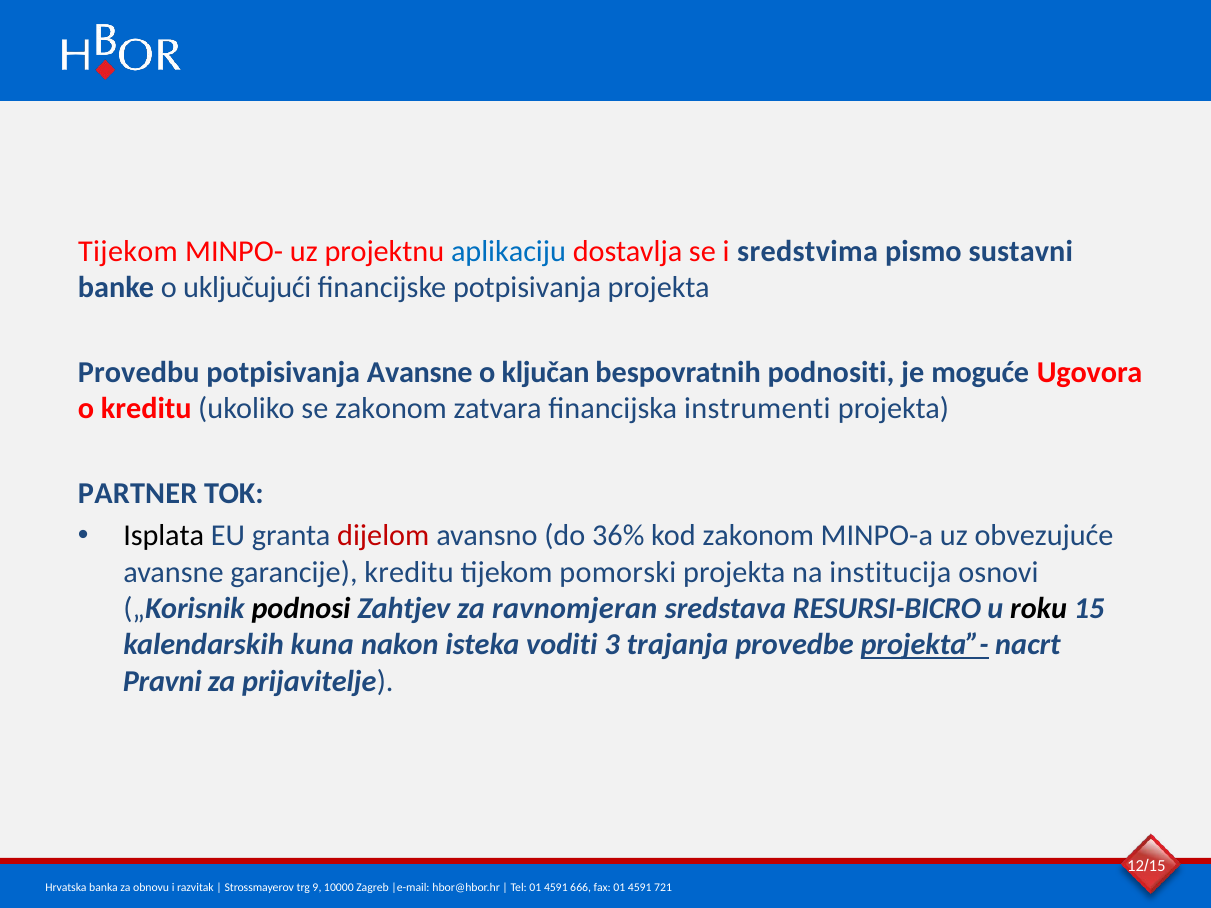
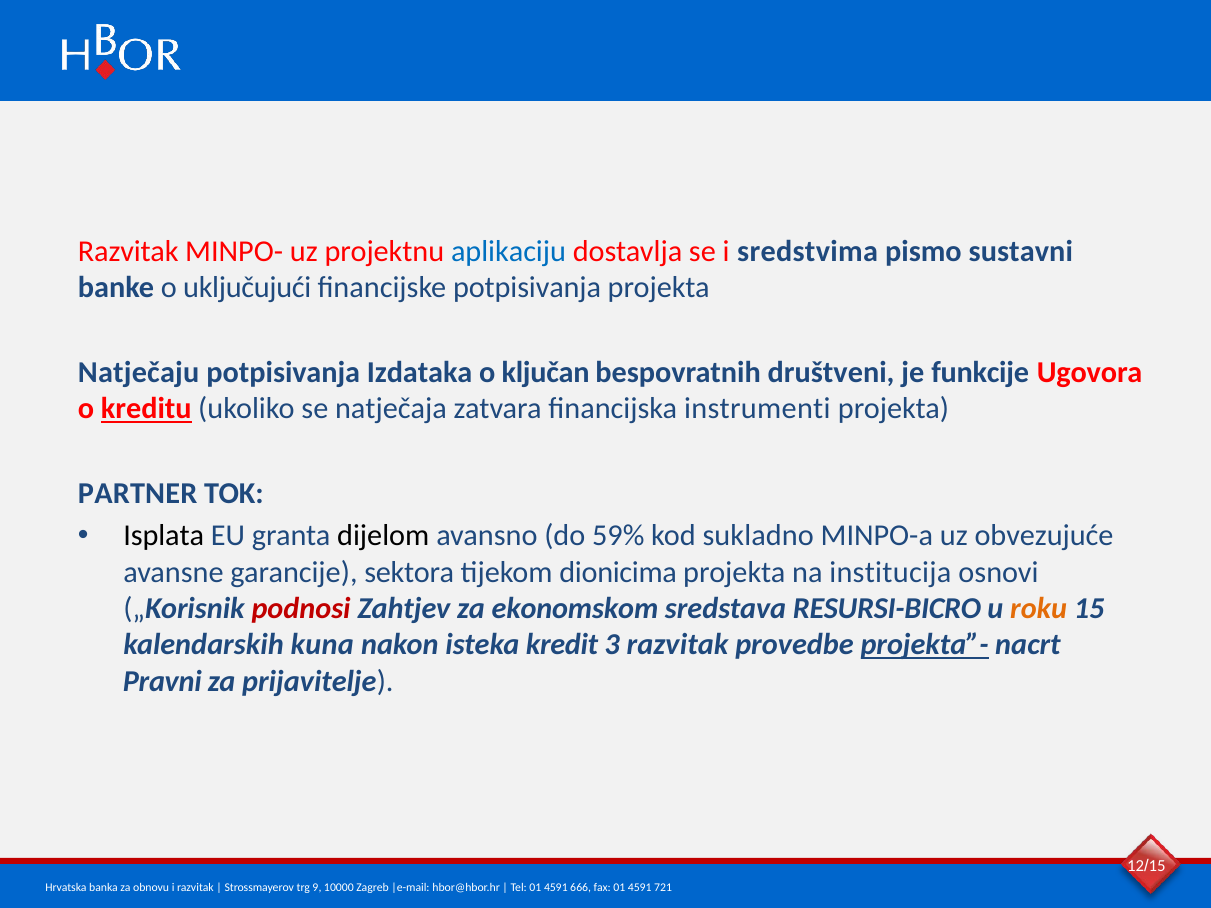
Tijekom: Tijekom -> Razvitak (128, 251)
Provedbu: Provedbu -> Natječaju (139, 373)
potpisivanja Avansne: Avansne -> Izdataka (420, 373)
podnositi: podnositi -> društveni (831, 373)
moguće: moguće -> funkcije (980, 373)
kreditu underline: none -> present (146, 409)
se zakonom: zakonom -> natječaja (391, 409)
dijelom colour: red -> black (383, 536)
36%: 36% -> 59% (618, 536)
kod zakonom: zakonom -> sukladno (758, 536)
garancije kreditu: kreditu -> sektora (409, 572)
pomorski: pomorski -> dionicima (618, 572)
podnosi colour: black -> red (301, 609)
ravnomjeran: ravnomjeran -> ekonomskom (575, 609)
roku colour: black -> orange (1039, 609)
voditi: voditi -> kredit (562, 645)
3 trajanja: trajanja -> razvitak (677, 645)
